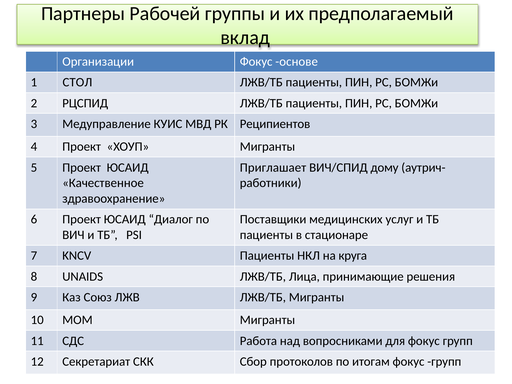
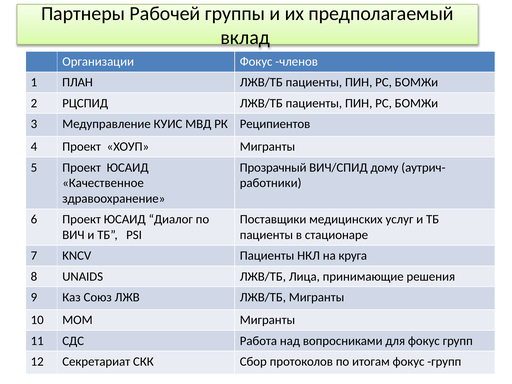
основе: основе -> членов (297, 62)
СТОЛ: СТОЛ -> ПЛАН (78, 82)
Приглашает: Приглашает -> Прозрачный (273, 167)
